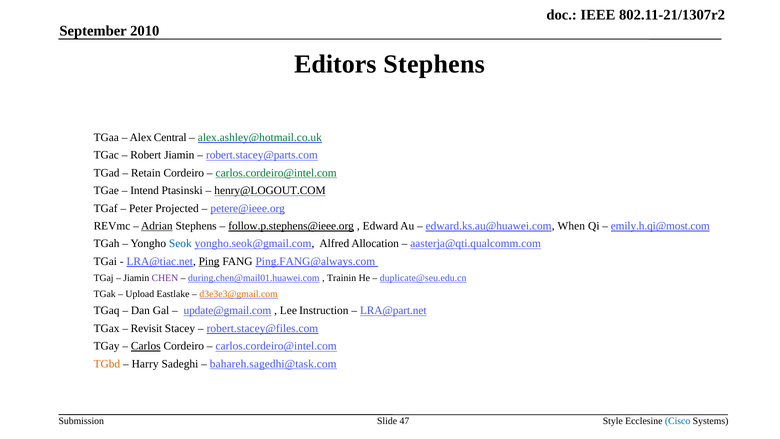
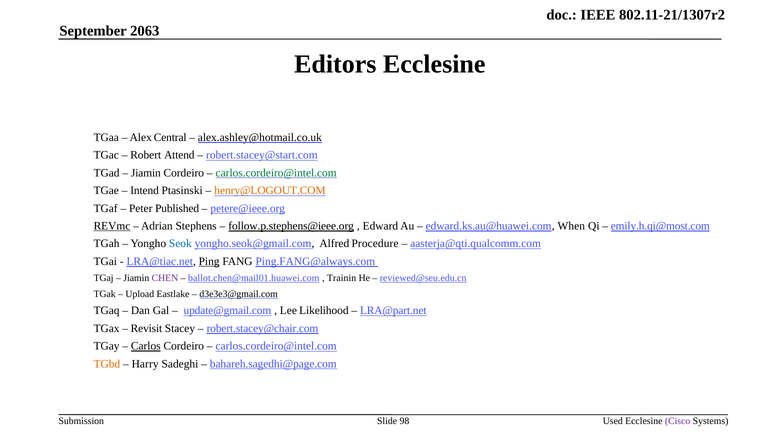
2010: 2010 -> 2063 (145, 31)
Editors Stephens: Stephens -> Ecclesine (434, 64)
alex.ashley@hotmail.co.uk colour: green -> black (260, 137)
Robert Jiamin: Jiamin -> Attend (179, 155)
robert.stacey@parts.com: robert.stacey@parts.com -> robert.stacey@start.com (262, 155)
Retain: Retain -> Jiamin (146, 173)
henry@LOGOUT.COM colour: black -> orange (270, 190)
Projected: Projected -> Published (177, 208)
REVmc underline: none -> present (112, 226)
Adrian underline: present -> none (157, 226)
Allocation: Allocation -> Procedure (375, 244)
during.chen@mail01.huawei.com: during.chen@mail01.huawei.com -> ballot.chen@mail01.huawei.com (254, 278)
duplicate@seu.edu.cn: duplicate@seu.edu.cn -> reviewed@seu.edu.cn (423, 278)
d3e3e3@gmail.com colour: orange -> black (239, 294)
Instruction: Instruction -> Likelihood (324, 311)
robert.stacey@files.com: robert.stacey@files.com -> robert.stacey@chair.com (262, 328)
bahareh.sagedhi@task.com: bahareh.sagedhi@task.com -> bahareh.sagedhi@page.com (273, 364)
47: 47 -> 98 (404, 421)
Style: Style -> Used (613, 421)
Cisco colour: blue -> purple (678, 421)
